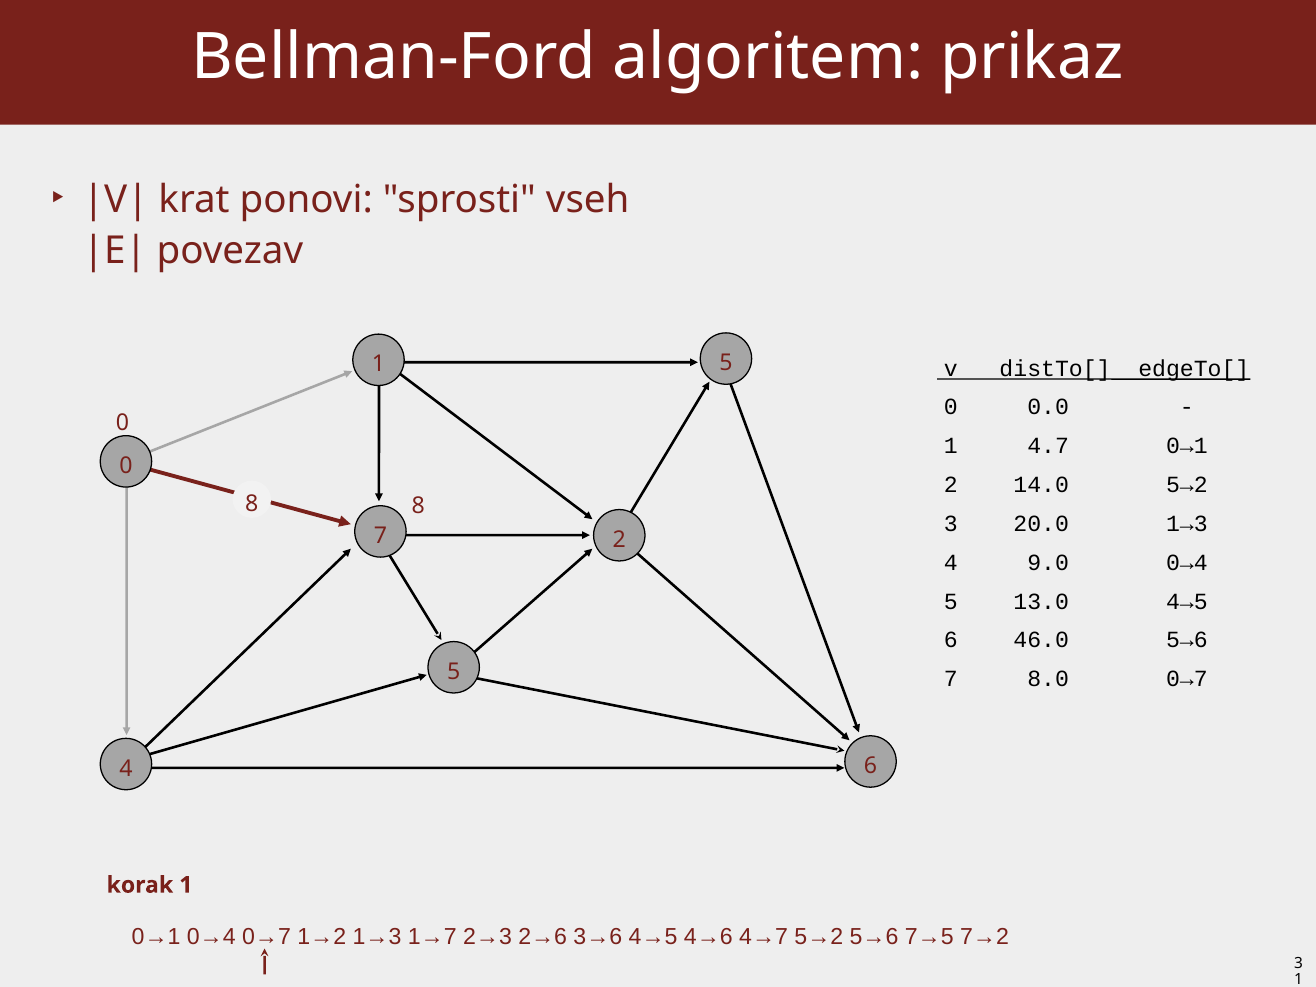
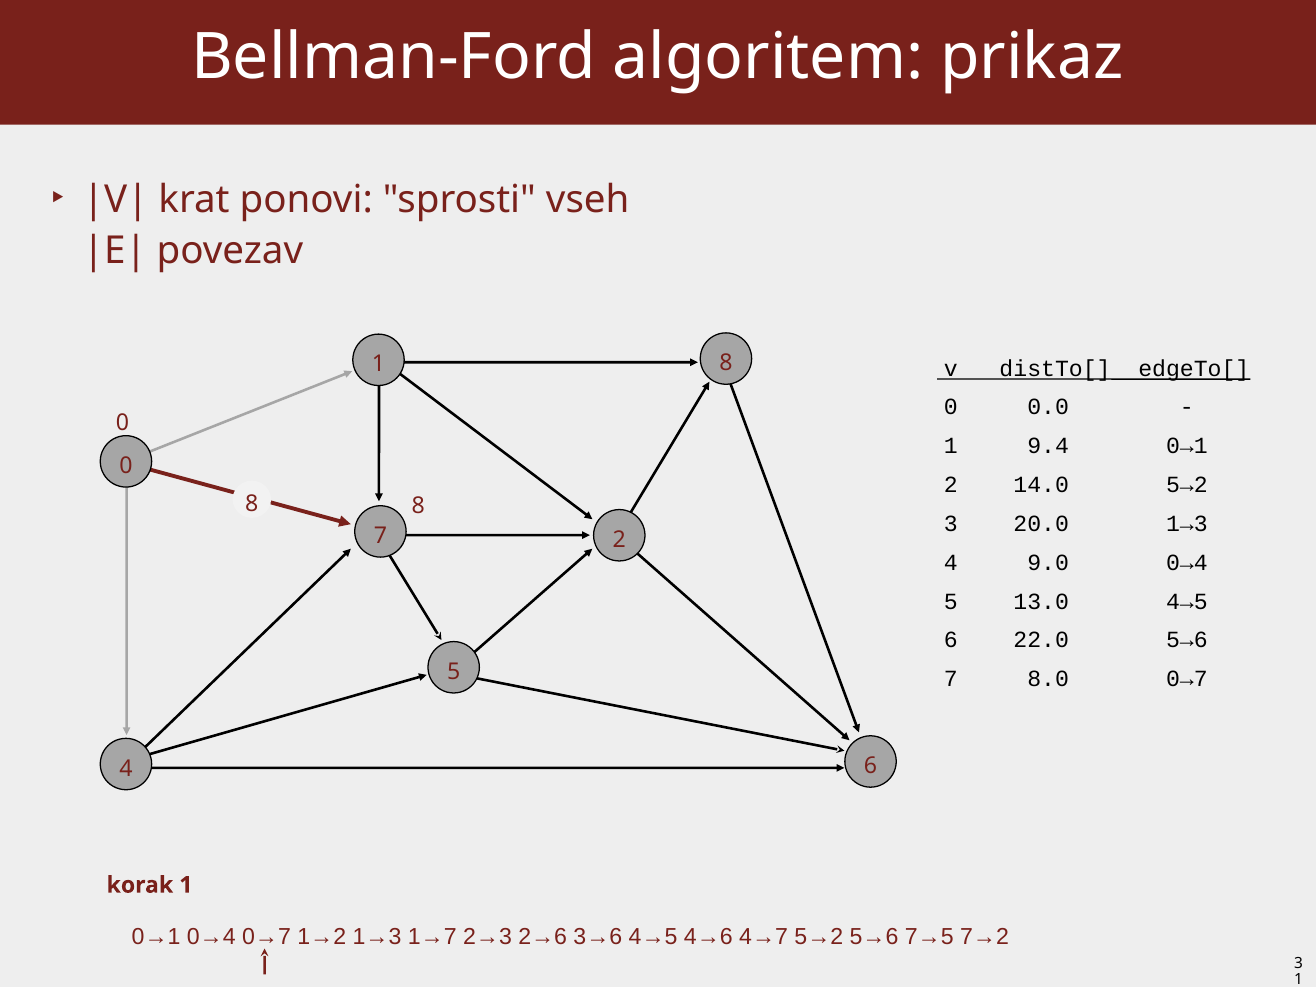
1 5: 5 -> 8 (726, 363)
4.7: 4.7 -> 9.4 (1048, 446)
46.0: 46.0 -> 22.0 (1041, 640)
